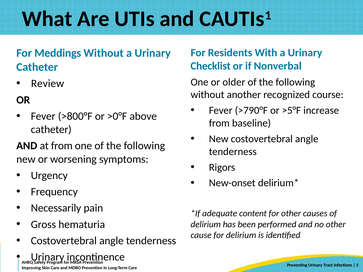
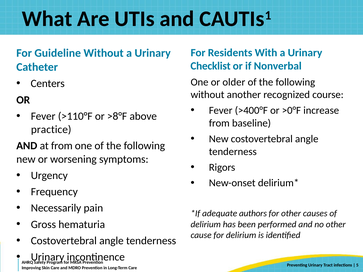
Meddings: Meddings -> Guideline (58, 53)
Review: Review -> Centers (48, 84)
>790°F: >790°F -> >400°F (251, 111)
>5°F: >5°F -> >0°F (291, 111)
>800°F: >800°F -> >110°F (75, 116)
>0°F: >0°F -> >8°F (117, 116)
catheter: catheter -> practice (51, 130)
content: content -> authors (253, 214)
